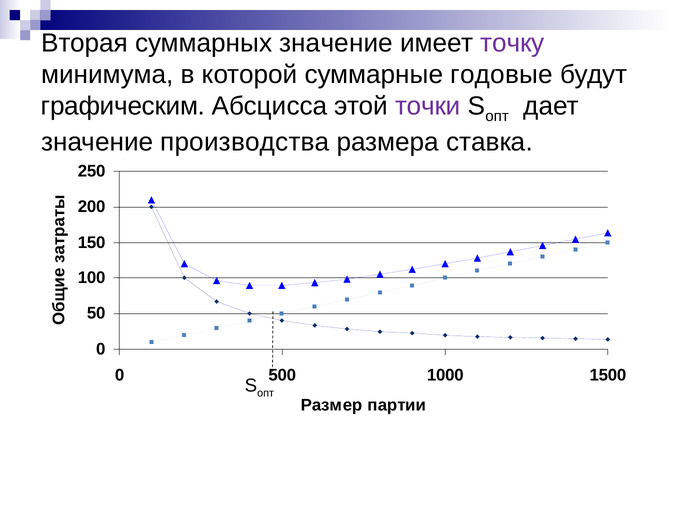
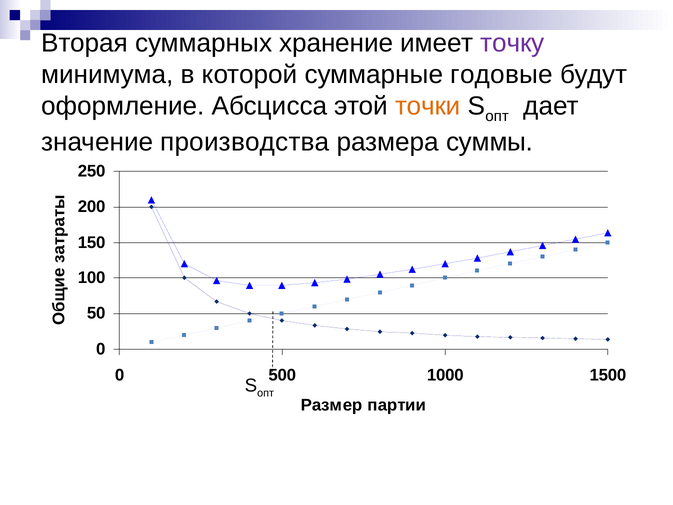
суммарных значение: значение -> хранение (336, 43)
графическим: графическим -> оформление (123, 106)
точки colour: purple -> orange (428, 106)
ставка: ставка -> суммы (490, 142)
